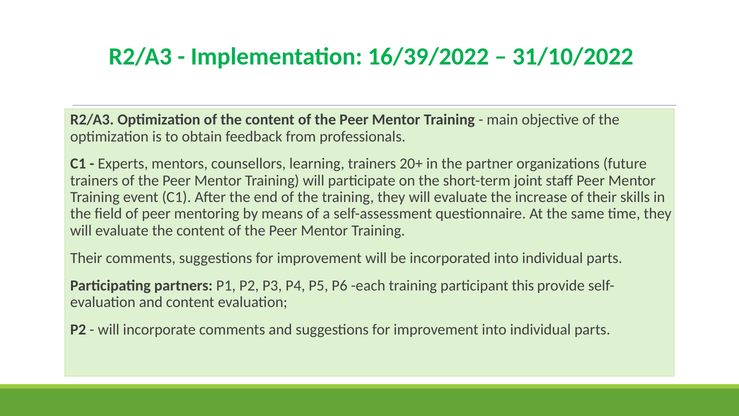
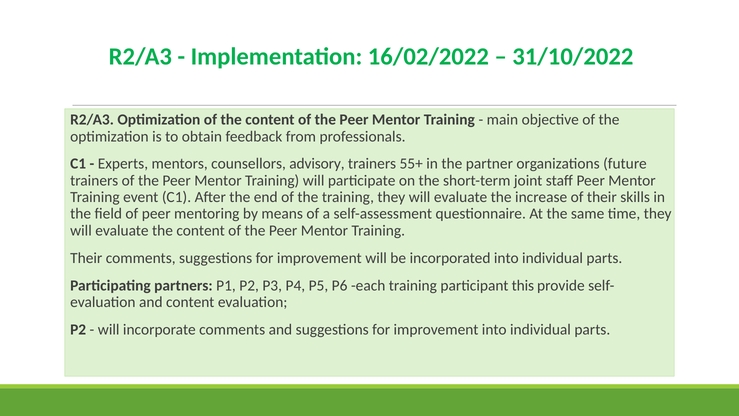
16/39/2022: 16/39/2022 -> 16/02/2022 (428, 56)
learning: learning -> advisory (317, 164)
20+: 20+ -> 55+ (411, 164)
